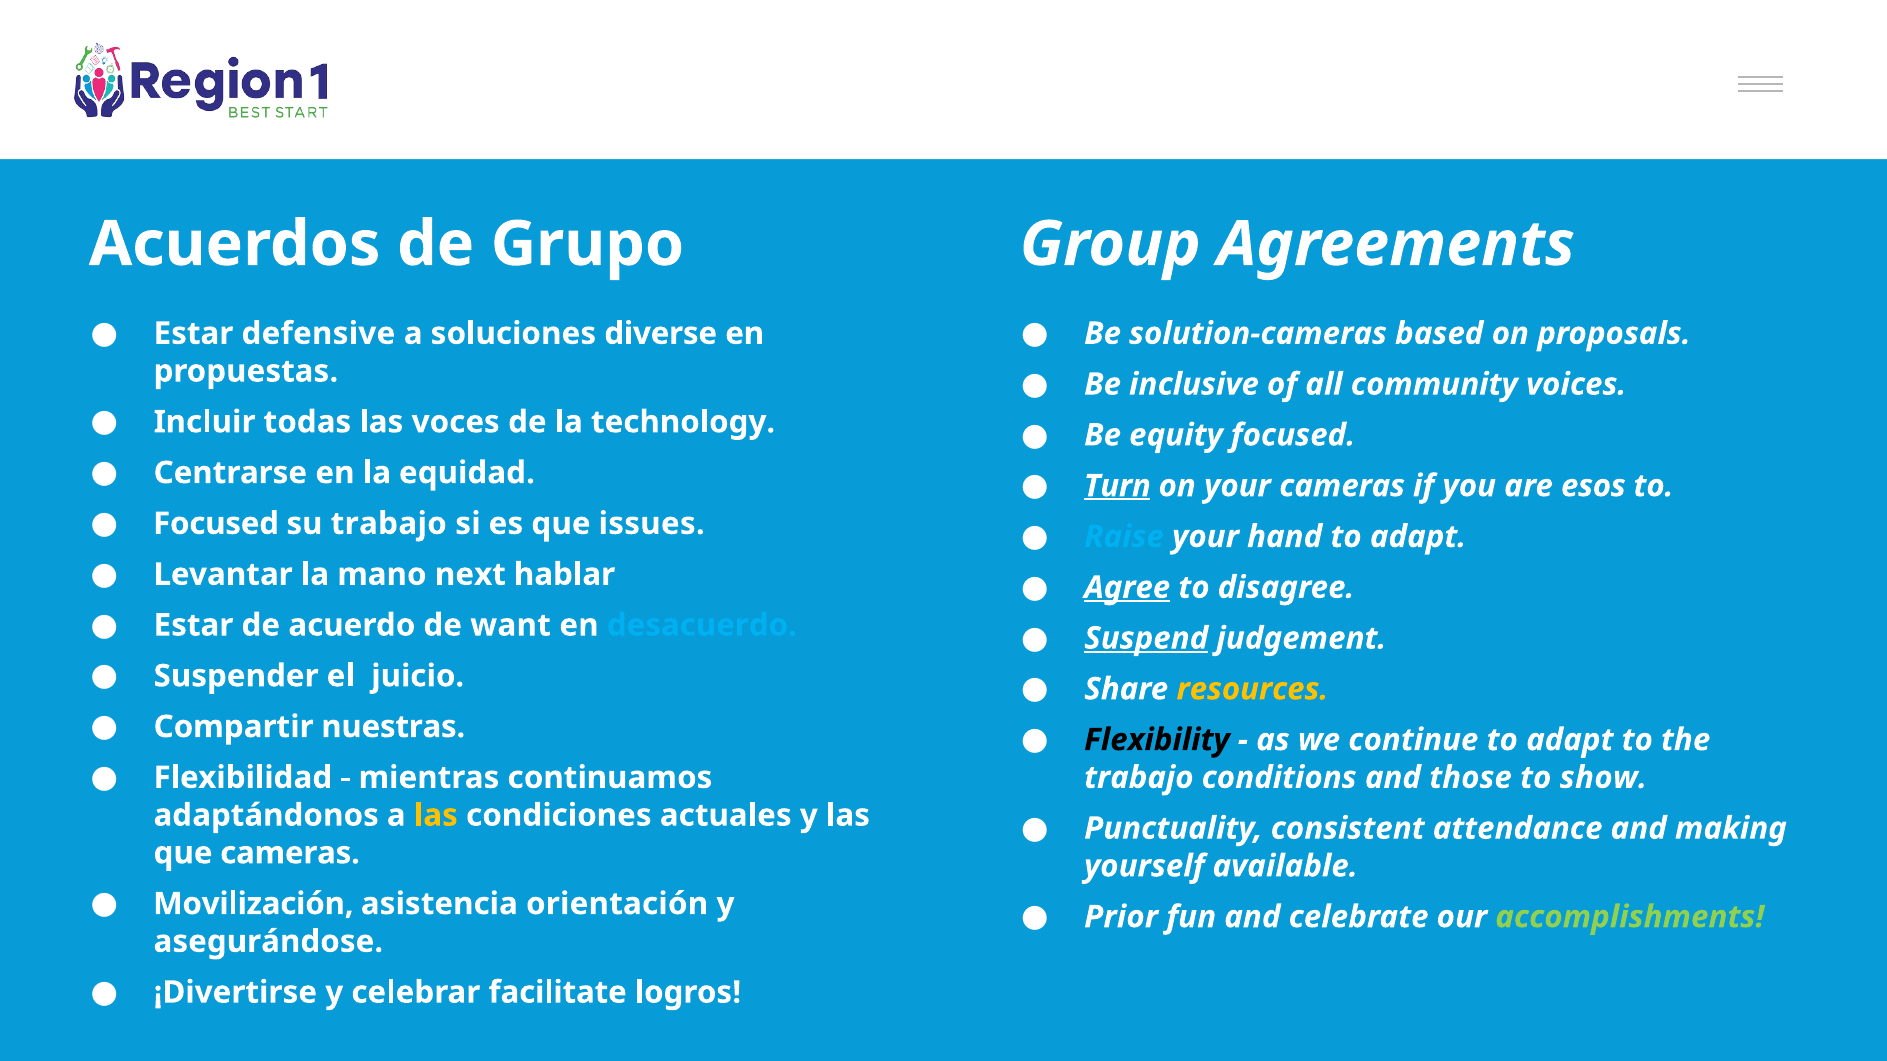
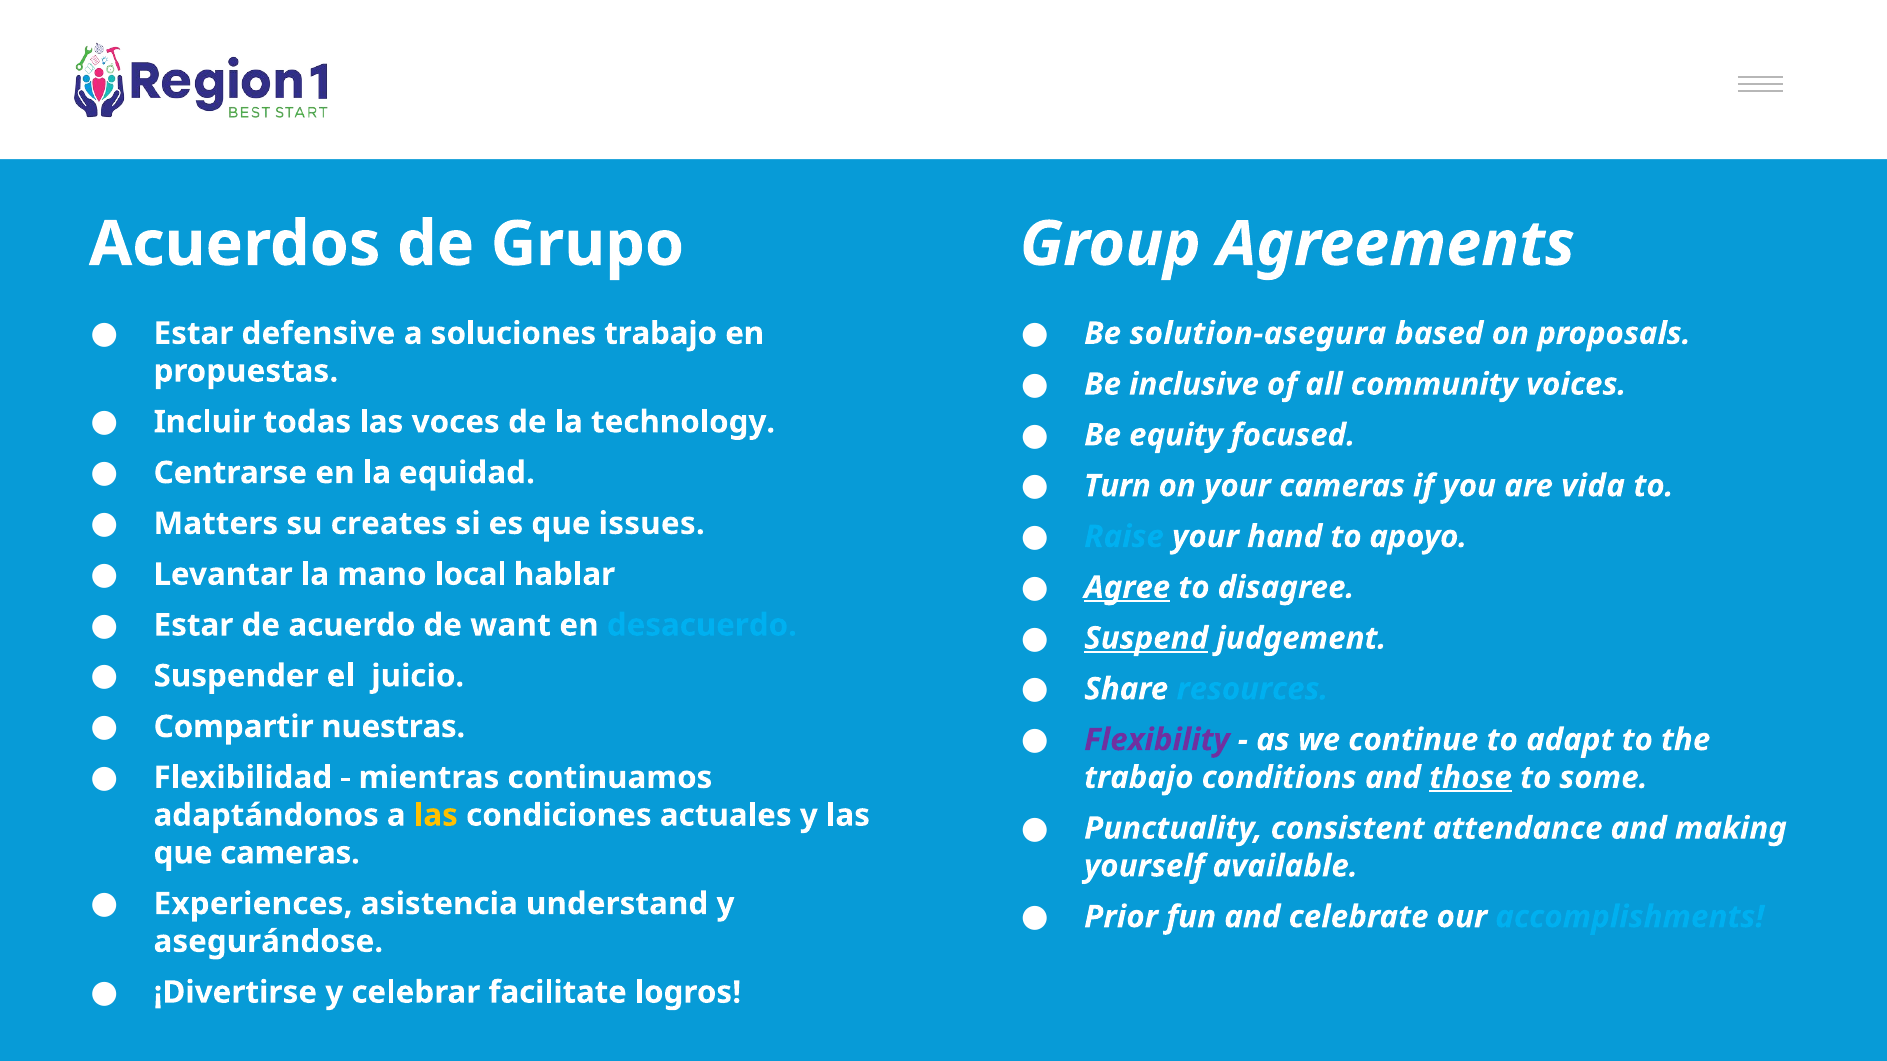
soluciones diverse: diverse -> trabajo (661, 334)
solution-cameras: solution-cameras -> solution-asegura (1258, 334)
Turn underline: present -> none (1117, 486)
esos: esos -> vida (1593, 486)
Focused: Focused -> Matters (216, 524)
su trabajo: trabajo -> creates (389, 524)
hand to adapt: adapt -> apoyo (1418, 537)
next: next -> local (471, 575)
resources colour: yellow -> light blue (1252, 689)
Flexibility colour: black -> purple (1157, 740)
those underline: none -> present (1471, 778)
show: show -> some (1604, 778)
Movilización: Movilización -> Experiences (253, 904)
orientación: orientación -> understand (617, 904)
accomplishments colour: light green -> light blue (1630, 917)
